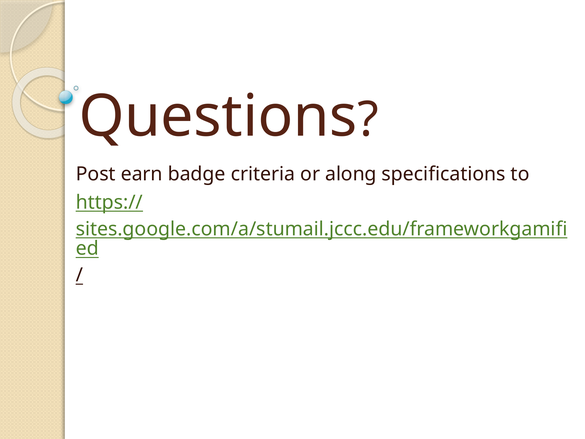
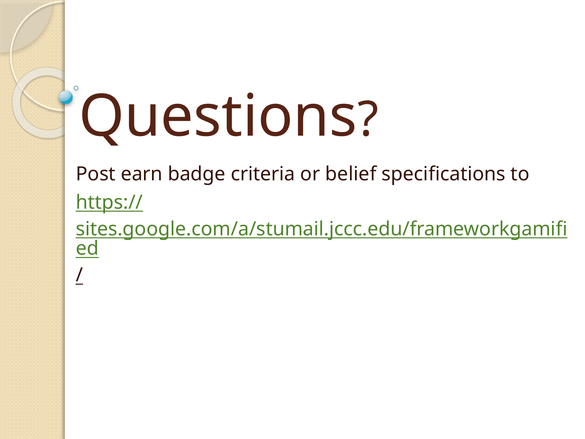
along: along -> belief (351, 174)
